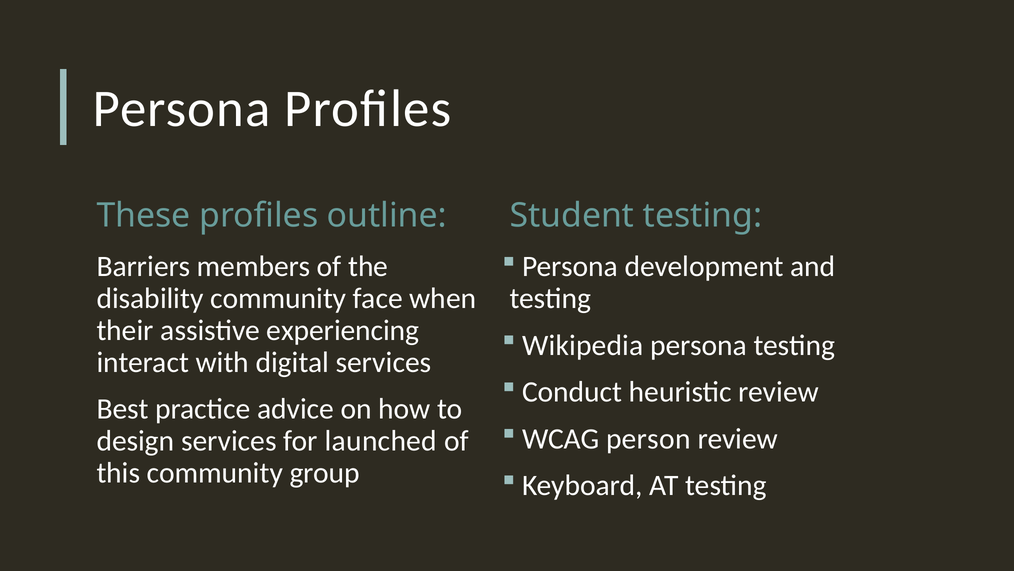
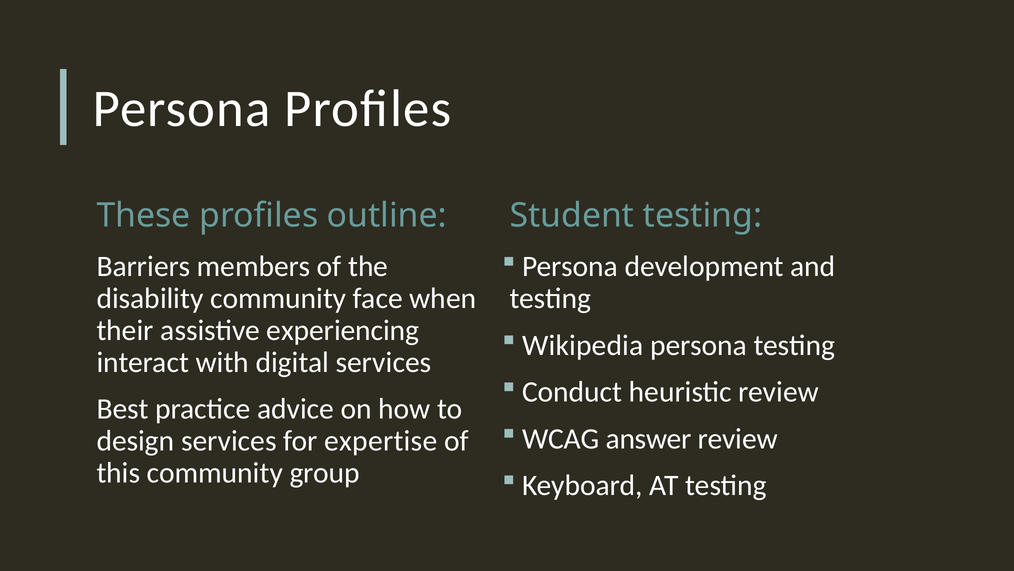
person: person -> answer (649, 438)
launched: launched -> expertise (381, 441)
